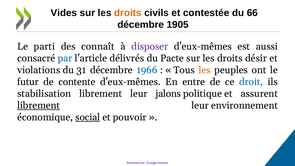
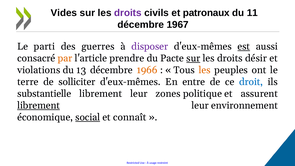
droits colour: orange -> purple (128, 13)
contestée: contestée -> patronaux (206, 13)
66: 66 -> 11 (252, 13)
1905: 1905 -> 1967 (178, 25)
connaît: connaît -> guerres (98, 46)
est underline: none -> present (244, 46)
par colour: blue -> orange (65, 58)
délivrés: délivrés -> prendre (127, 58)
sur underline: none -> present (193, 58)
31: 31 -> 13 (81, 70)
1966 colour: blue -> orange (147, 70)
futur: futur -> terre (28, 82)
contente: contente -> solliciter (77, 82)
stabilisation: stabilisation -> substantielle (44, 94)
jalons: jalons -> zones (168, 94)
pouvoir: pouvoir -> connaît (130, 117)
